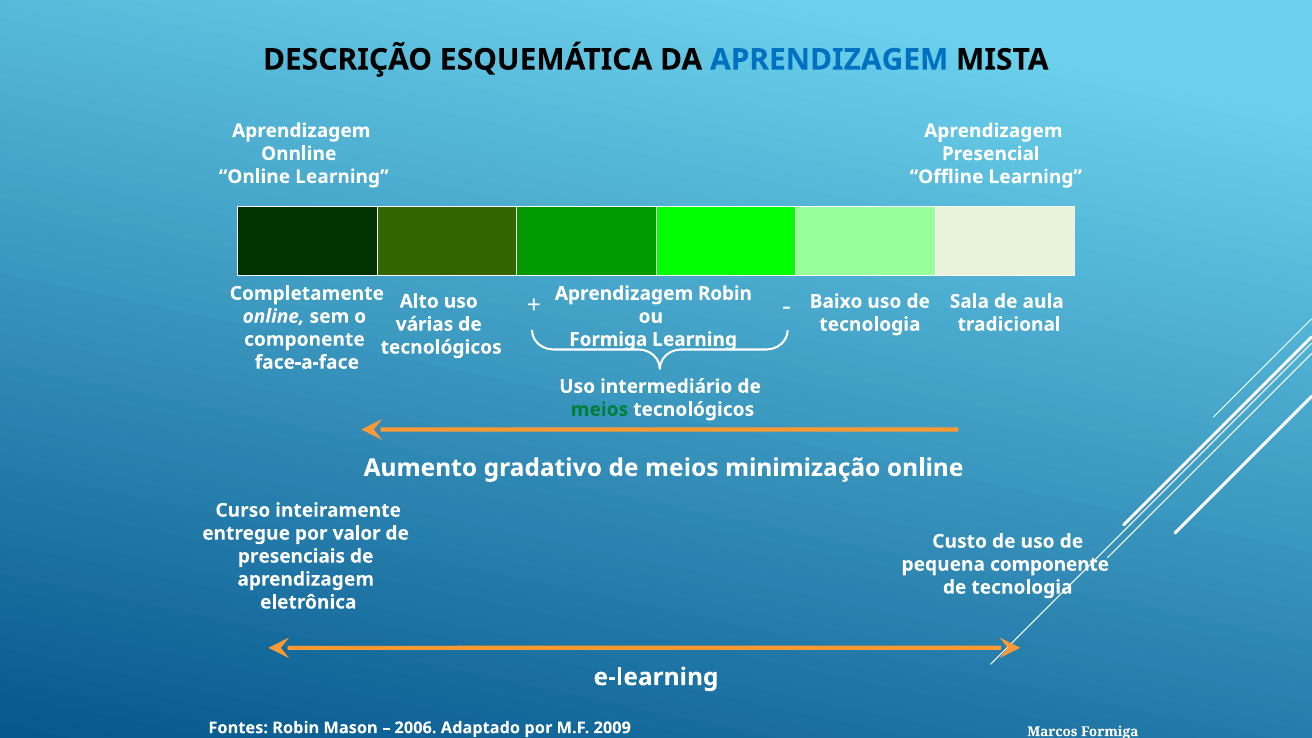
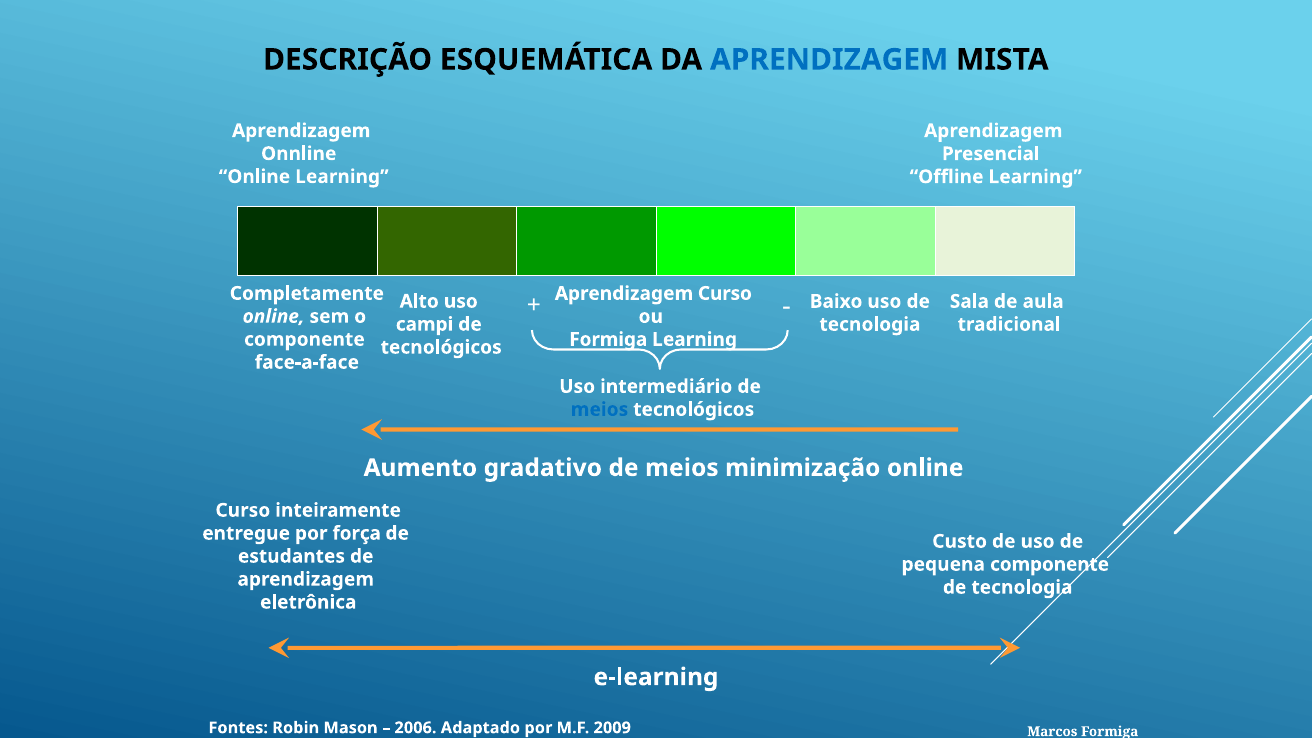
Aprendizagem Robin: Robin -> Curso (725, 293)
várias: várias -> campi (425, 324)
meios colour: green -> blue (600, 409)
valor: valor -> força (357, 533)
presenciais: presenciais -> estudantes (291, 556)
